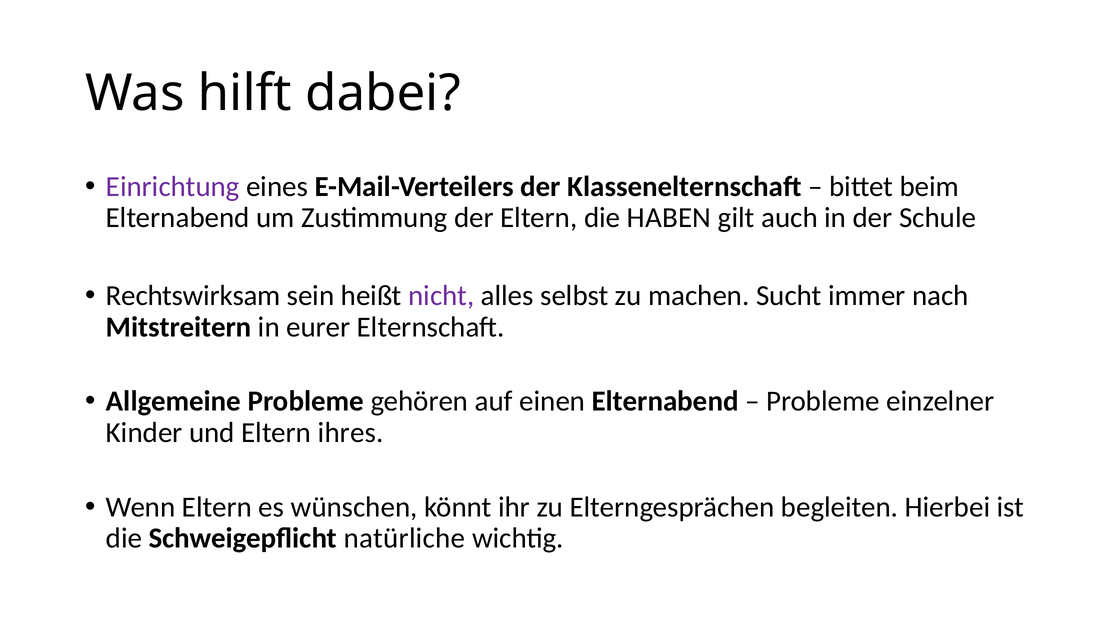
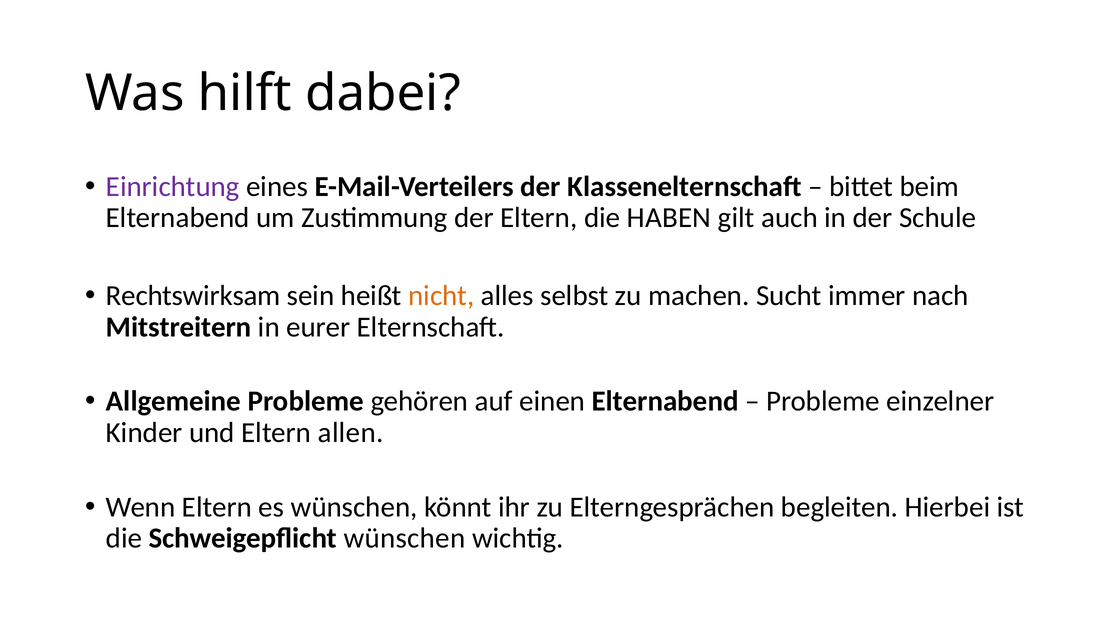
nicht colour: purple -> orange (441, 296)
ihres: ihres -> allen (351, 433)
Schweigepflicht natürliche: natürliche -> wünschen (404, 538)
